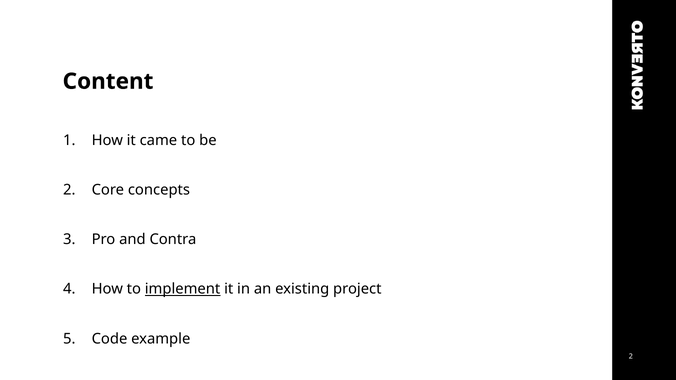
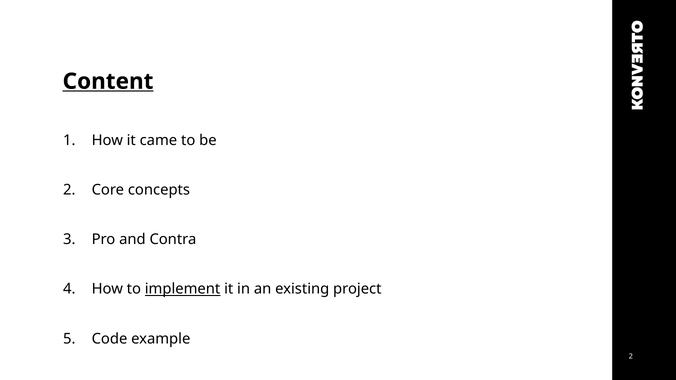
Content underline: none -> present (108, 81)
